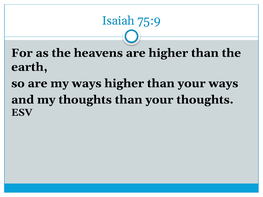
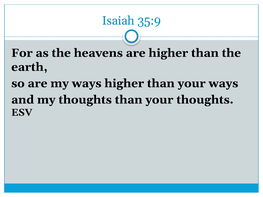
75:9: 75:9 -> 35:9 (149, 21)
